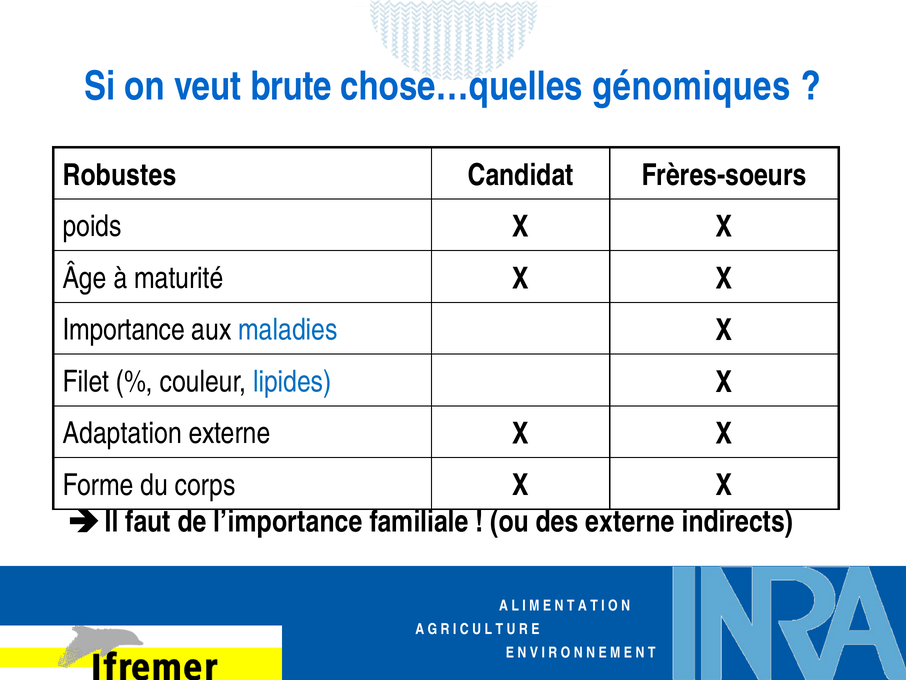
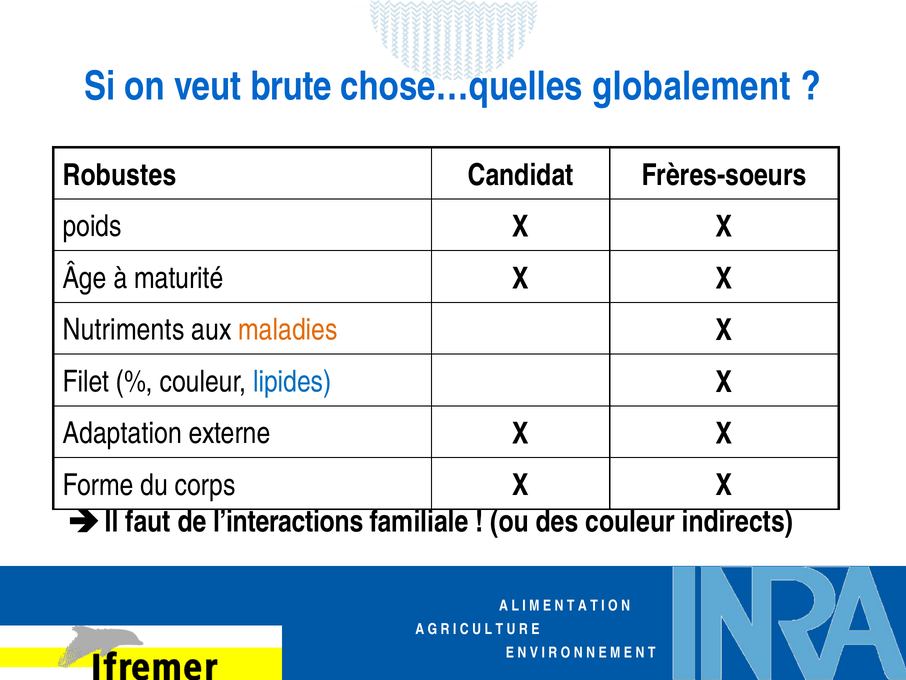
génomiques: génomiques -> globalement (691, 87)
Importance: Importance -> Nutriments (123, 330)
maladies colour: blue -> orange (288, 330)
l’importance: l’importance -> l’interactions (288, 521)
des externe: externe -> couleur (630, 521)
